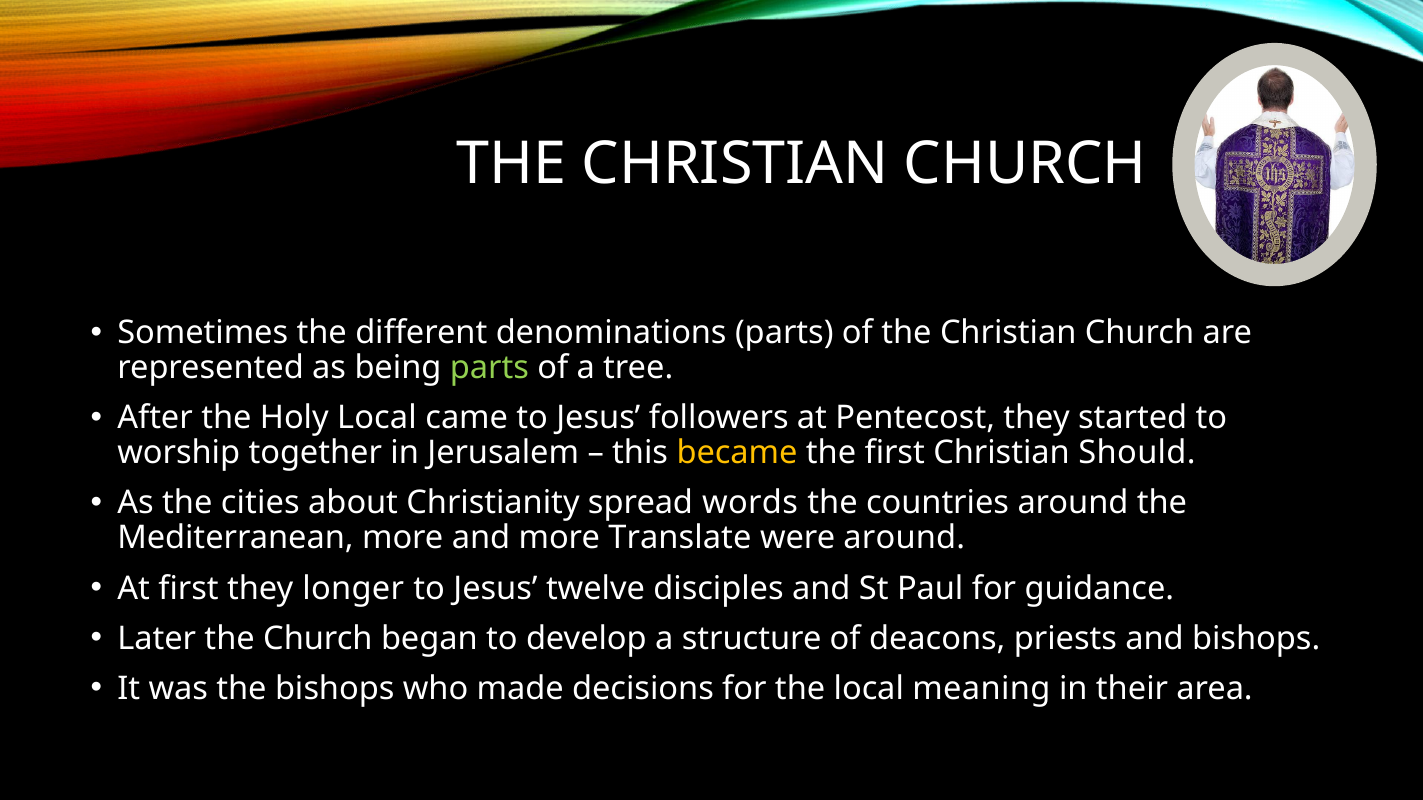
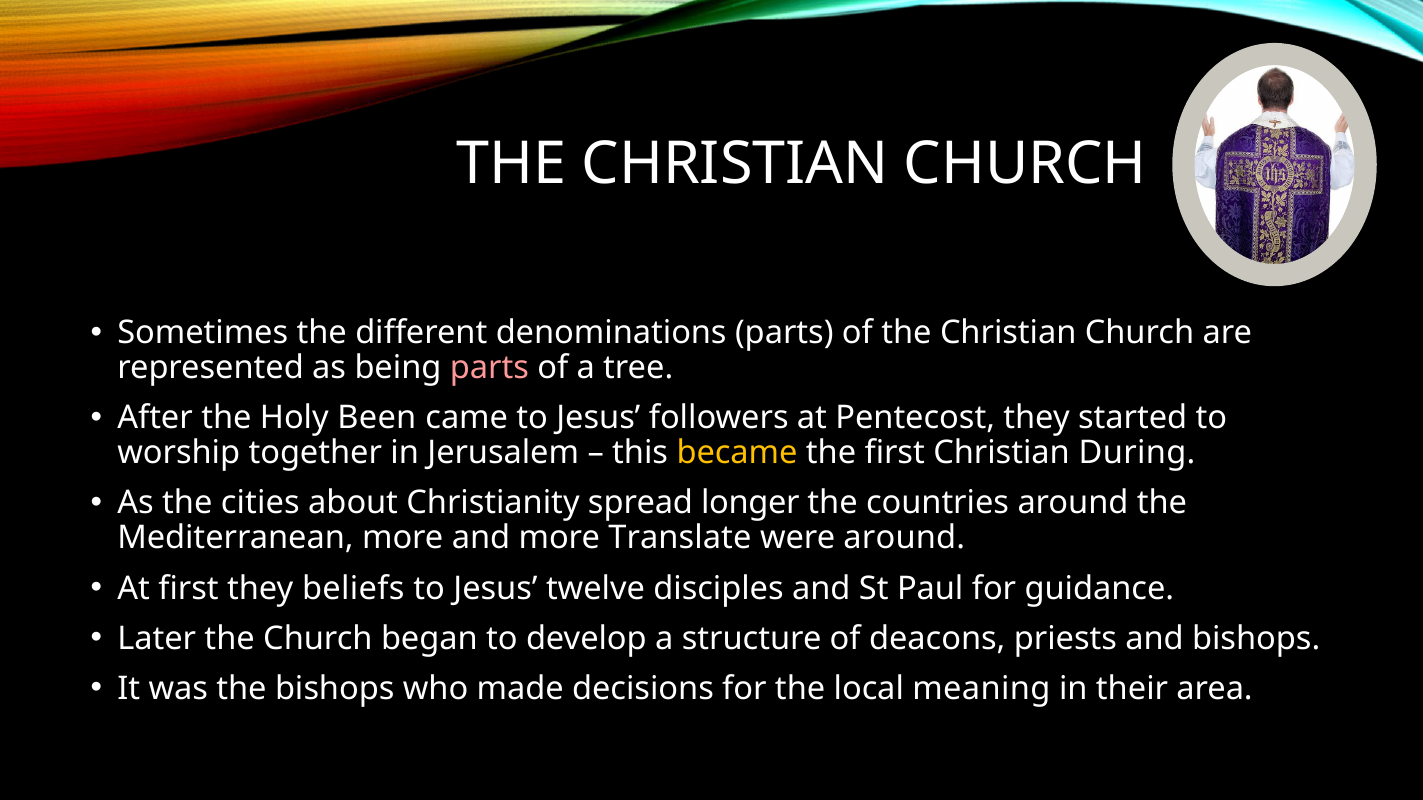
parts colour: light green -> pink (489, 368)
Holy Local: Local -> Been (377, 418)
Should: Should -> During (1137, 453)
words: words -> longer (750, 503)
longer: longer -> beliefs (353, 589)
